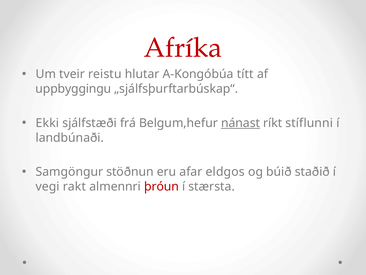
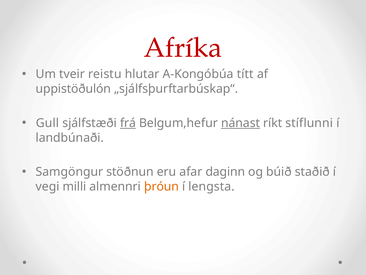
uppbyggingu: uppbyggingu -> uppistöðulón (73, 89)
Ekki: Ekki -> Gull (47, 123)
frá underline: none -> present (128, 123)
eldgos: eldgos -> daginn (225, 172)
rakt: rakt -> milli (74, 186)
þróun colour: red -> orange (161, 186)
stærsta: stærsta -> lengsta (211, 186)
